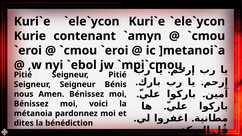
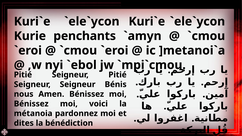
contenant: contenant -> penchants (85, 36)
